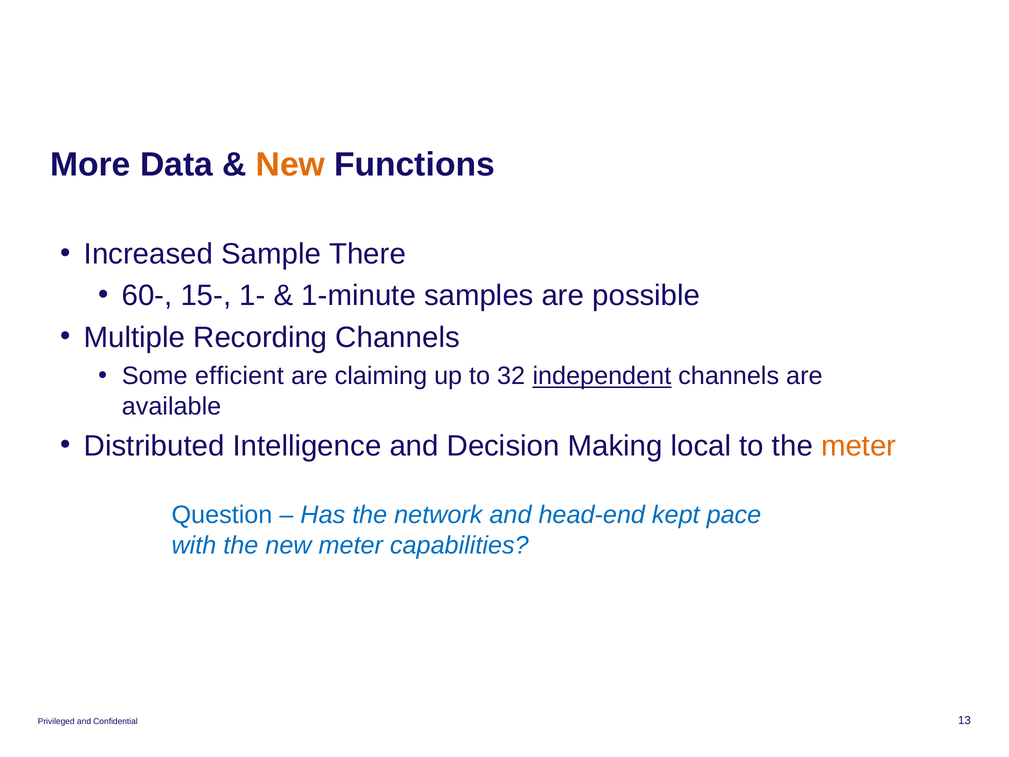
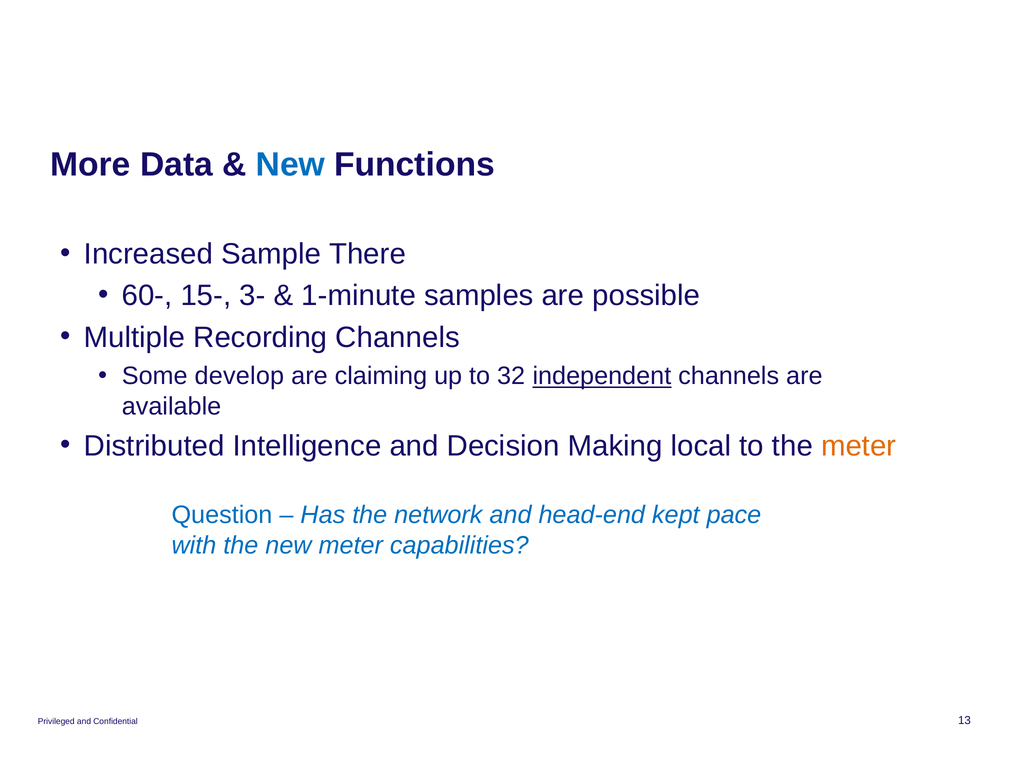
New colour: orange -> blue (290, 164)
1-: 1- -> 3- (252, 296)
efficient: efficient -> develop (239, 376)
